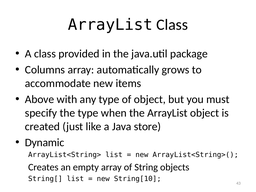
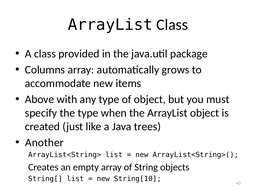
store: store -> trees (147, 127)
Dynamic: Dynamic -> Another (44, 143)
